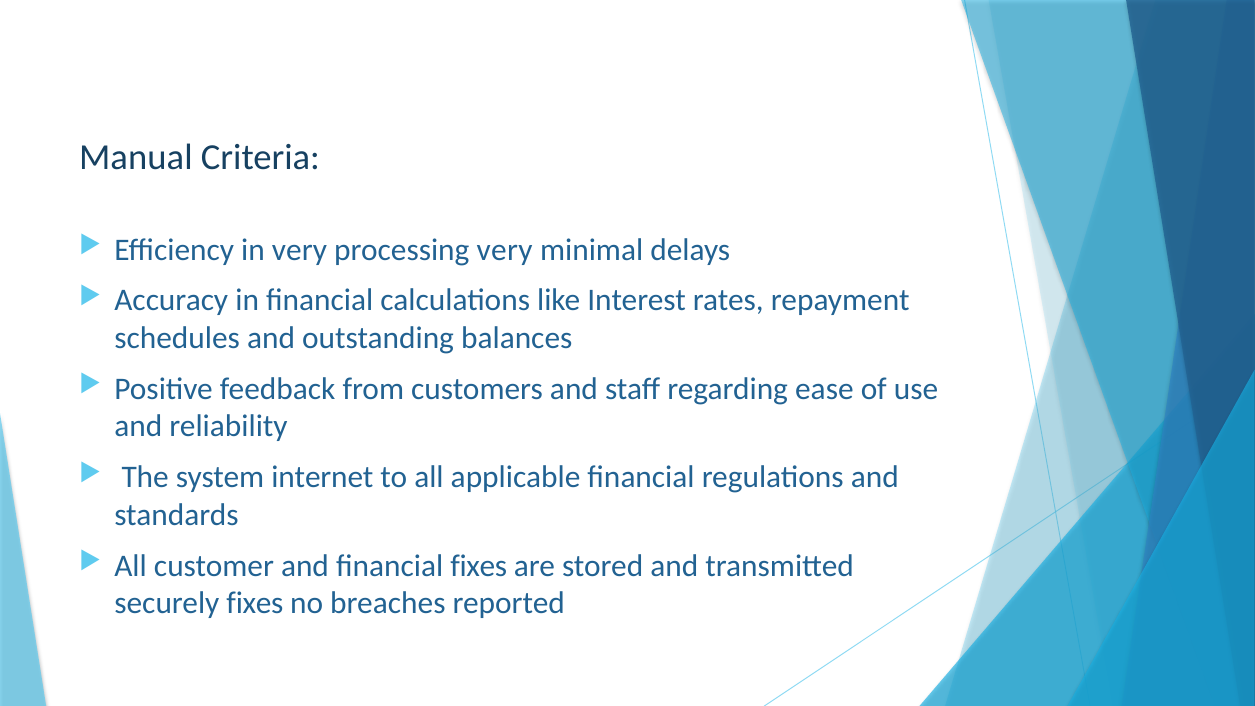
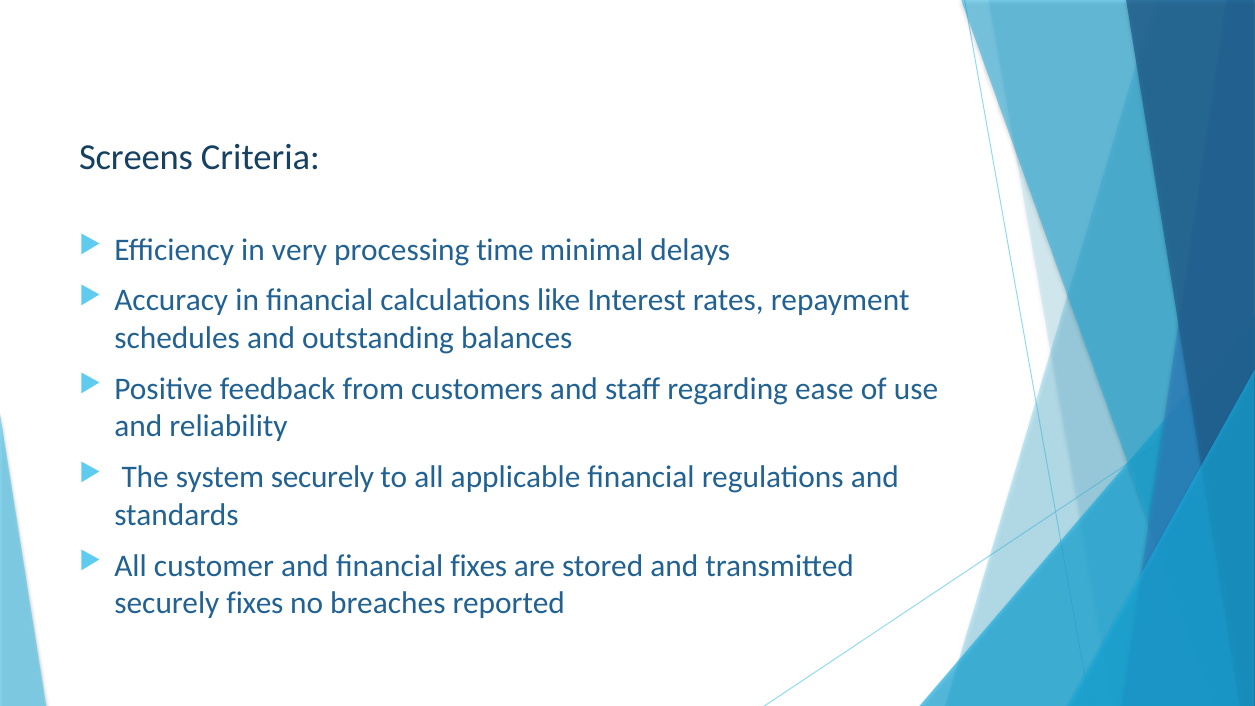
Manual: Manual -> Screens (136, 158)
processing very: very -> time (505, 250)
system internet: internet -> securely (322, 477)
